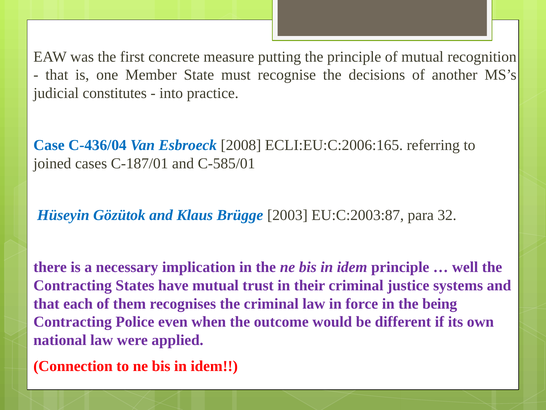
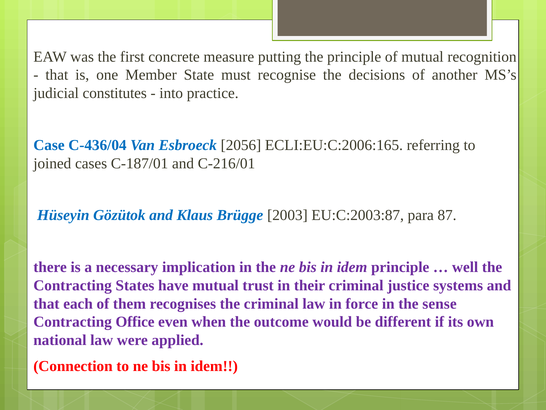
2008: 2008 -> 2056 (241, 145)
C‑585/01: C‑585/01 -> C‑216/01 (226, 163)
32: 32 -> 87 (447, 215)
being: being -> sense (440, 303)
Police: Police -> Office (135, 322)
